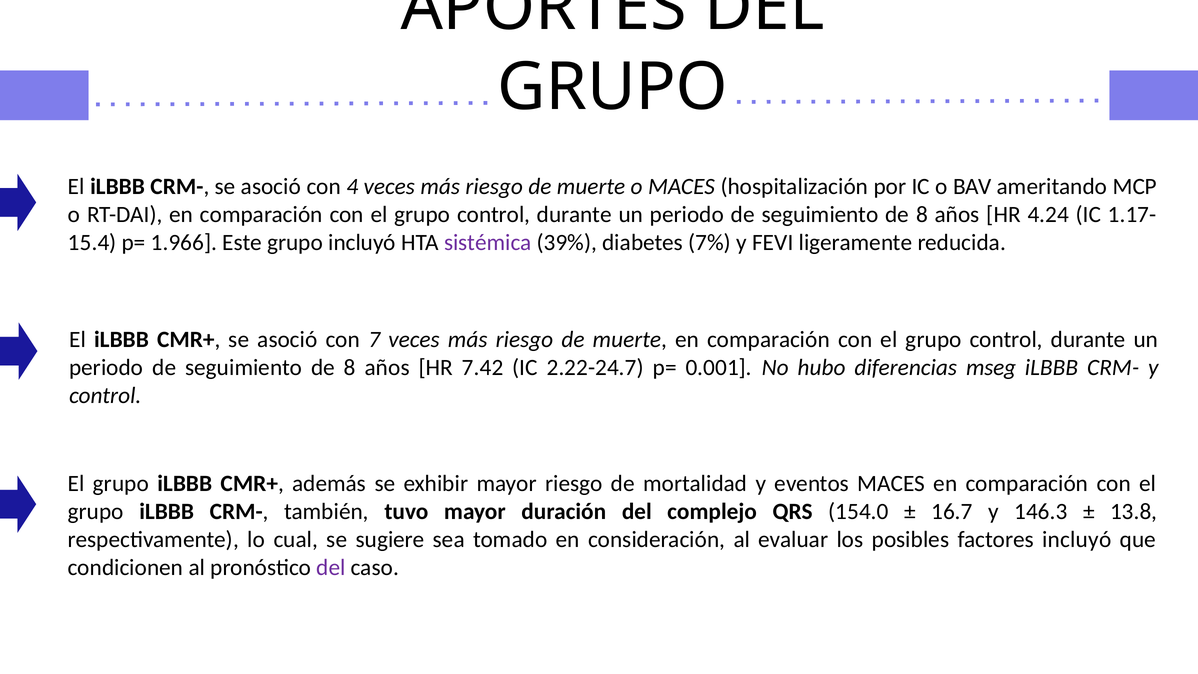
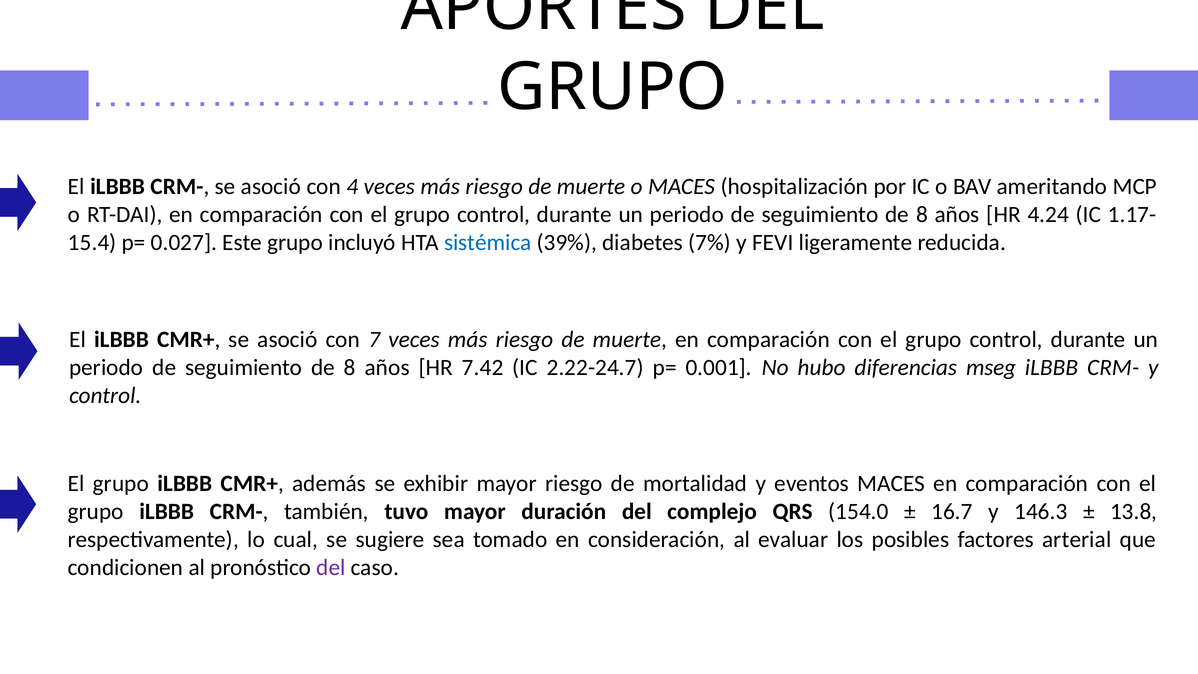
1.966: 1.966 -> 0.027 (184, 242)
sistémica colour: purple -> blue (488, 242)
factores incluyó: incluyó -> arterial (1077, 539)
